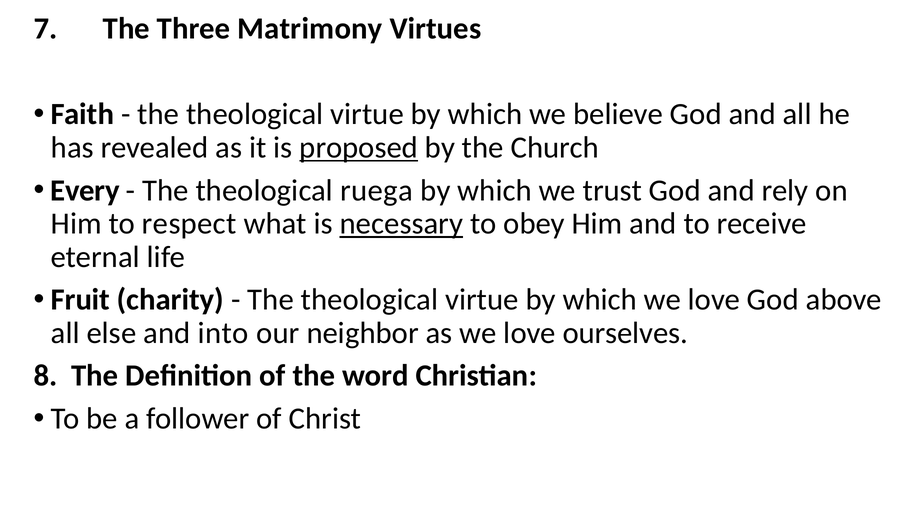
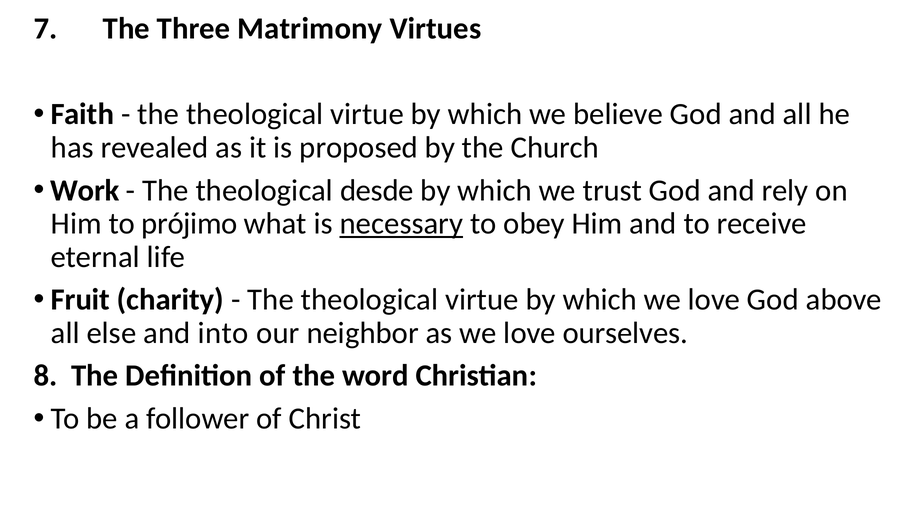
proposed underline: present -> none (359, 148)
Every: Every -> Work (85, 190)
ruega: ruega -> desde (377, 190)
respect: respect -> prójimo (189, 224)
